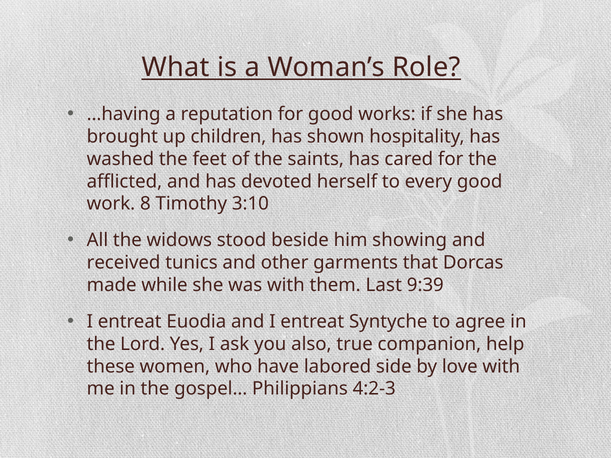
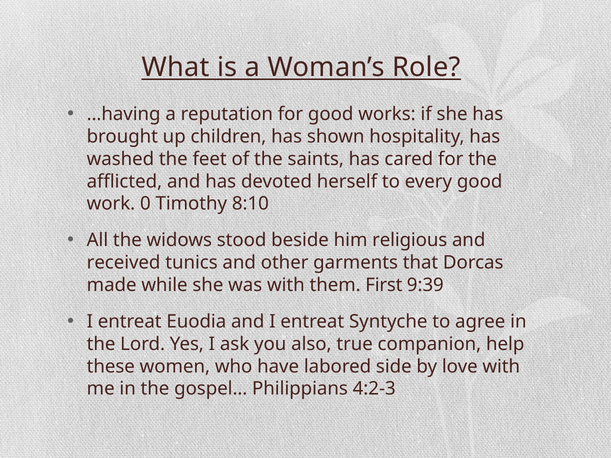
8: 8 -> 0 (145, 204)
3:10: 3:10 -> 8:10 (250, 204)
showing: showing -> religious (410, 240)
Last: Last -> First (384, 285)
